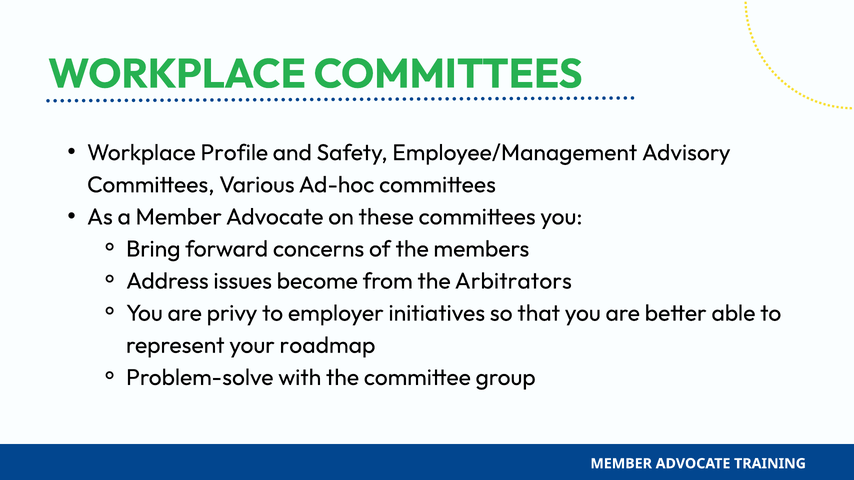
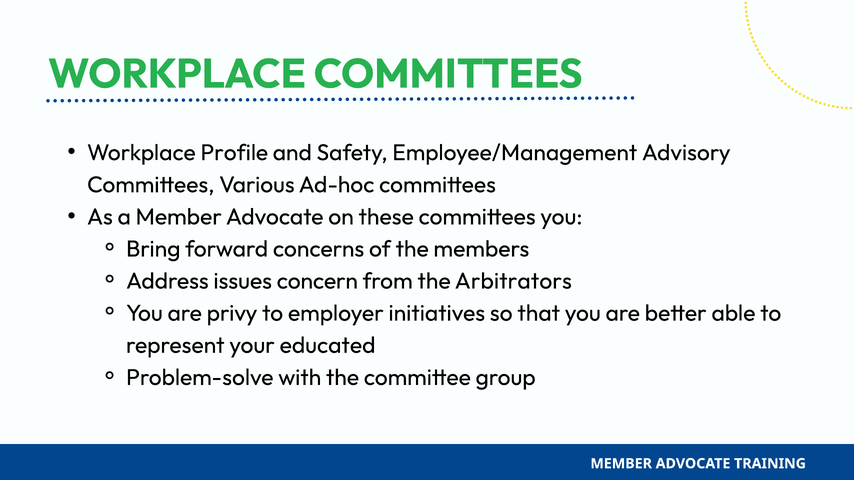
become: become -> concern (317, 281)
roadmap: roadmap -> educated (328, 346)
